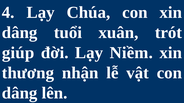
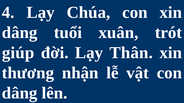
Niềm: Niềm -> Thân (131, 53)
